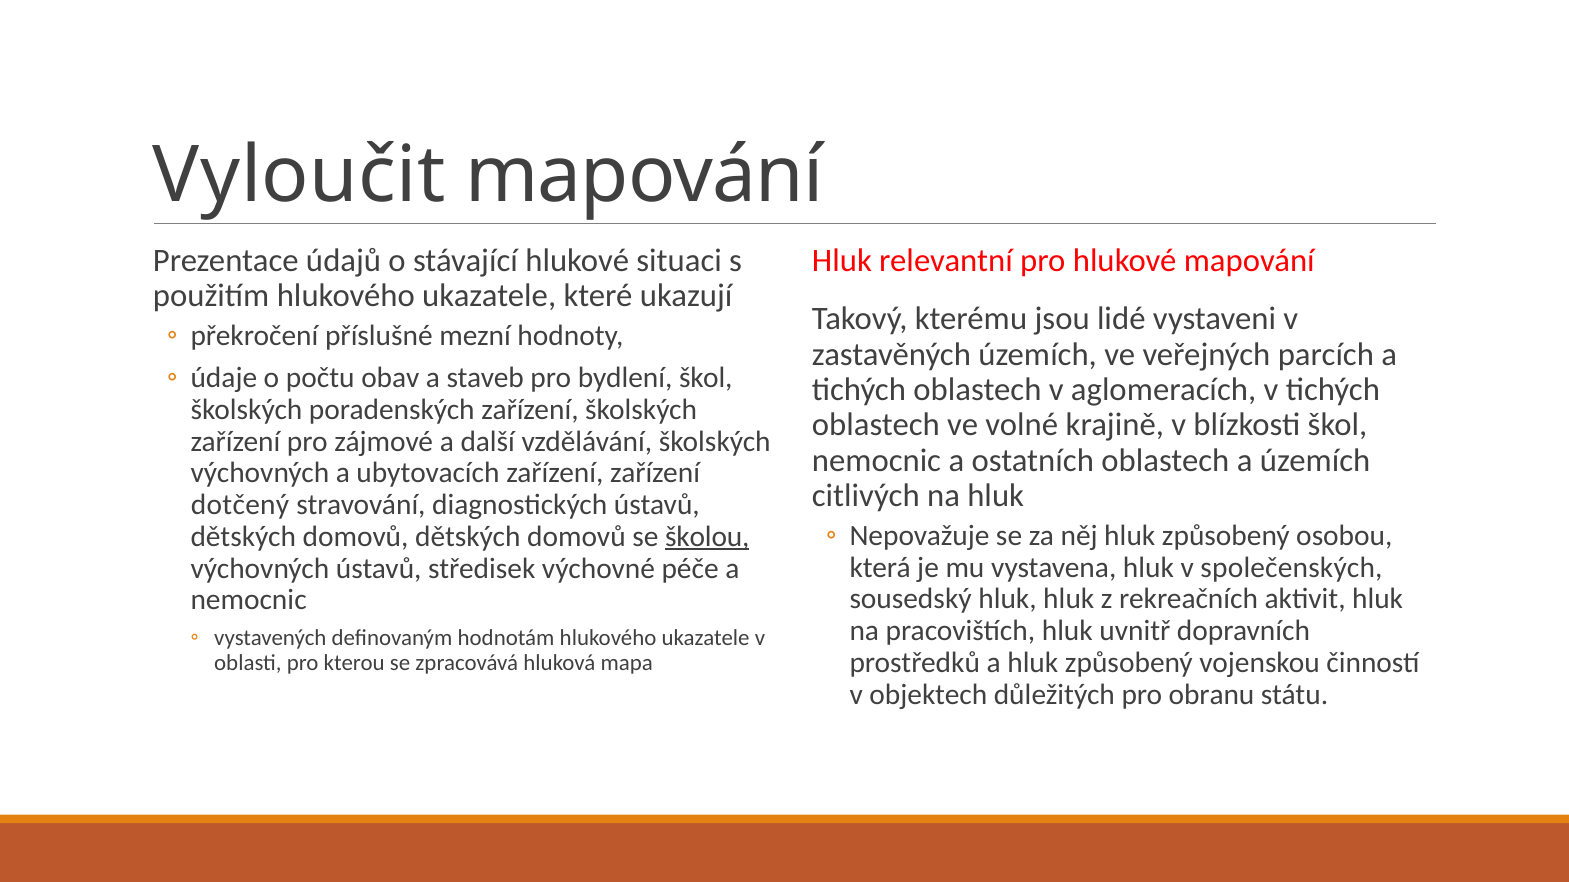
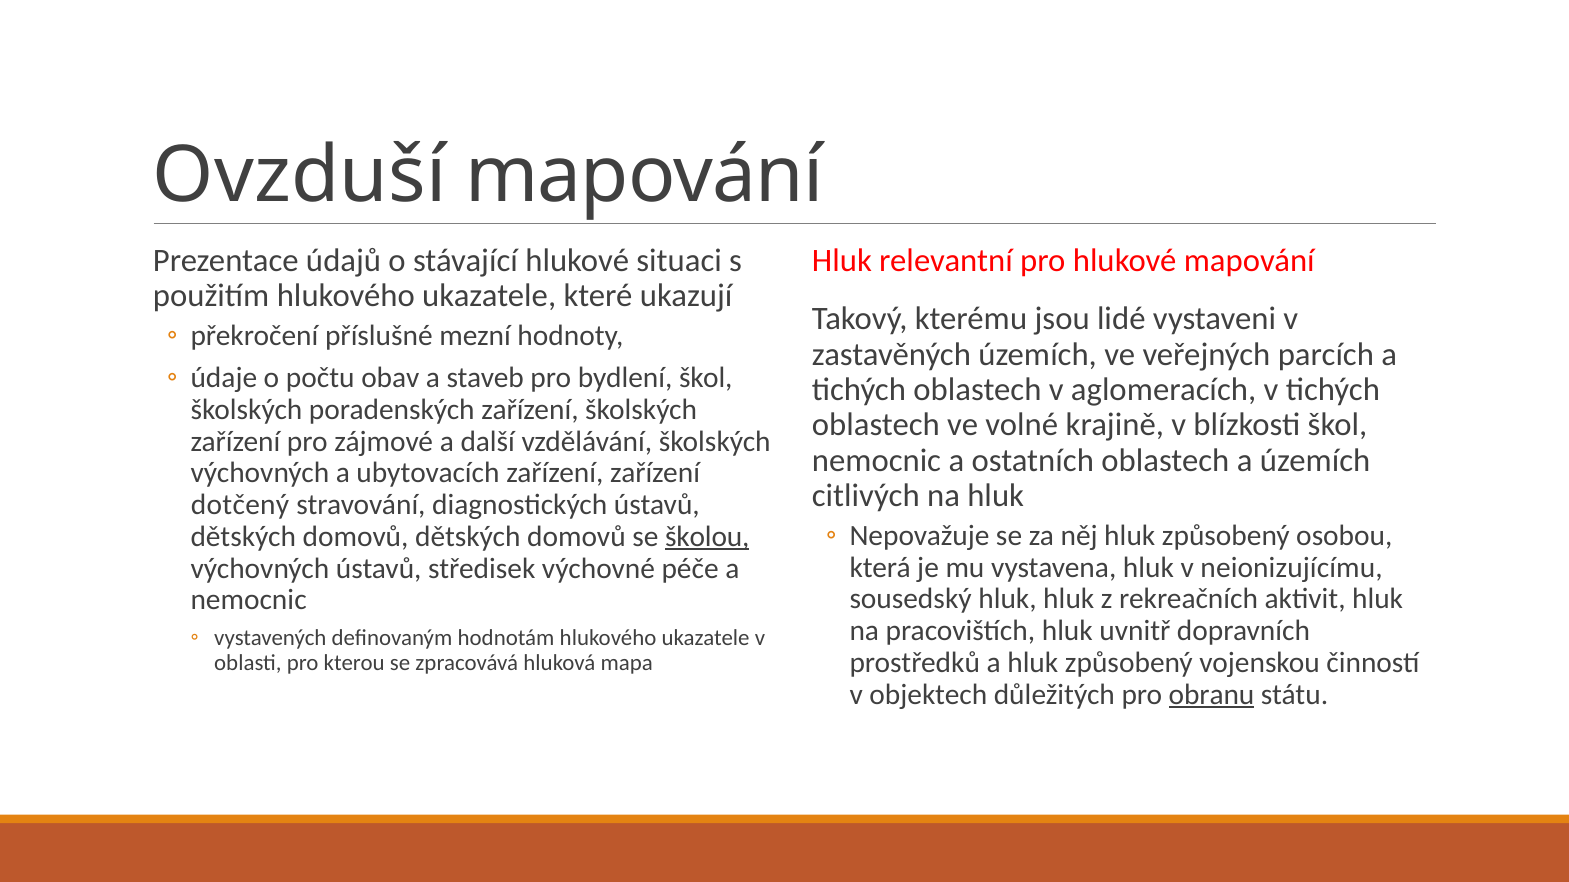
Vyloučit: Vyloučit -> Ovzduší (300, 176)
společenských: společenských -> neionizujícímu (1292, 568)
obranu underline: none -> present (1212, 695)
